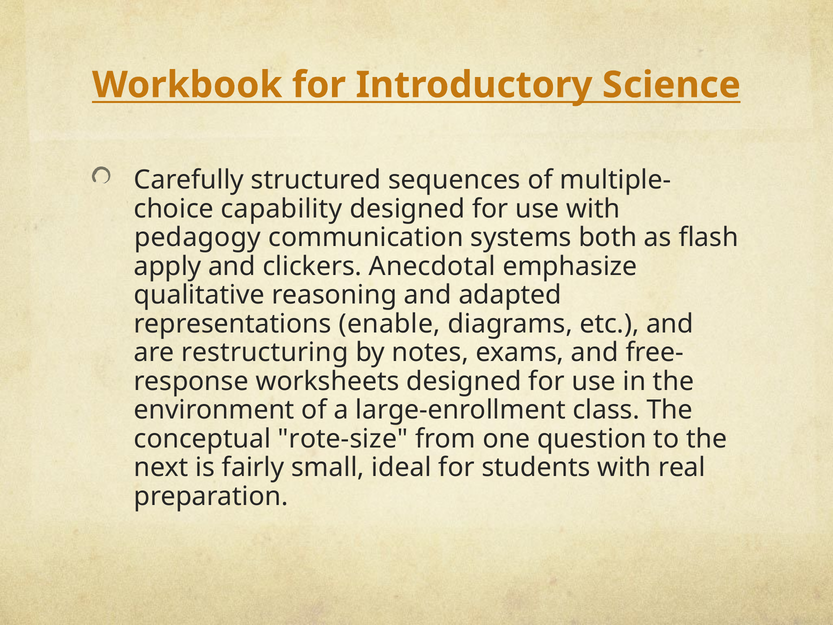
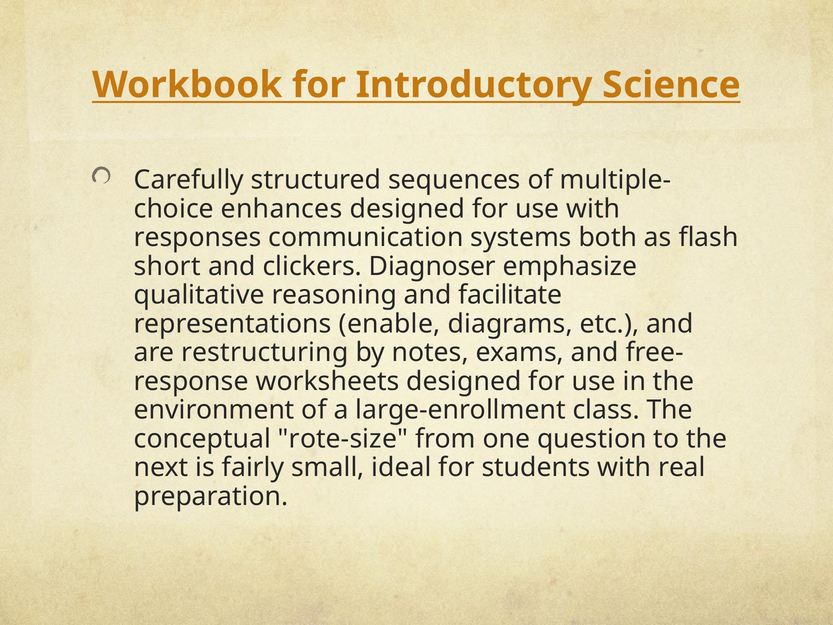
capability: capability -> enhances (282, 209)
pedagogy: pedagogy -> responses (198, 238)
apply: apply -> short (167, 266)
Anecdotal: Anecdotal -> Diagnoser (432, 266)
adapted: adapted -> facilitate (510, 295)
